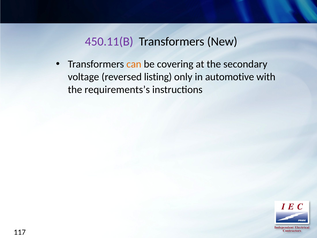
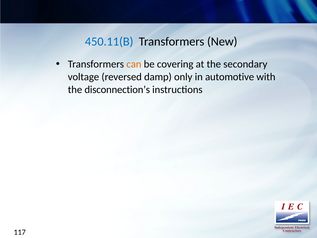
450.11(B colour: purple -> blue (109, 42)
listing: listing -> damp (158, 77)
requirements’s: requirements’s -> disconnection’s (117, 89)
